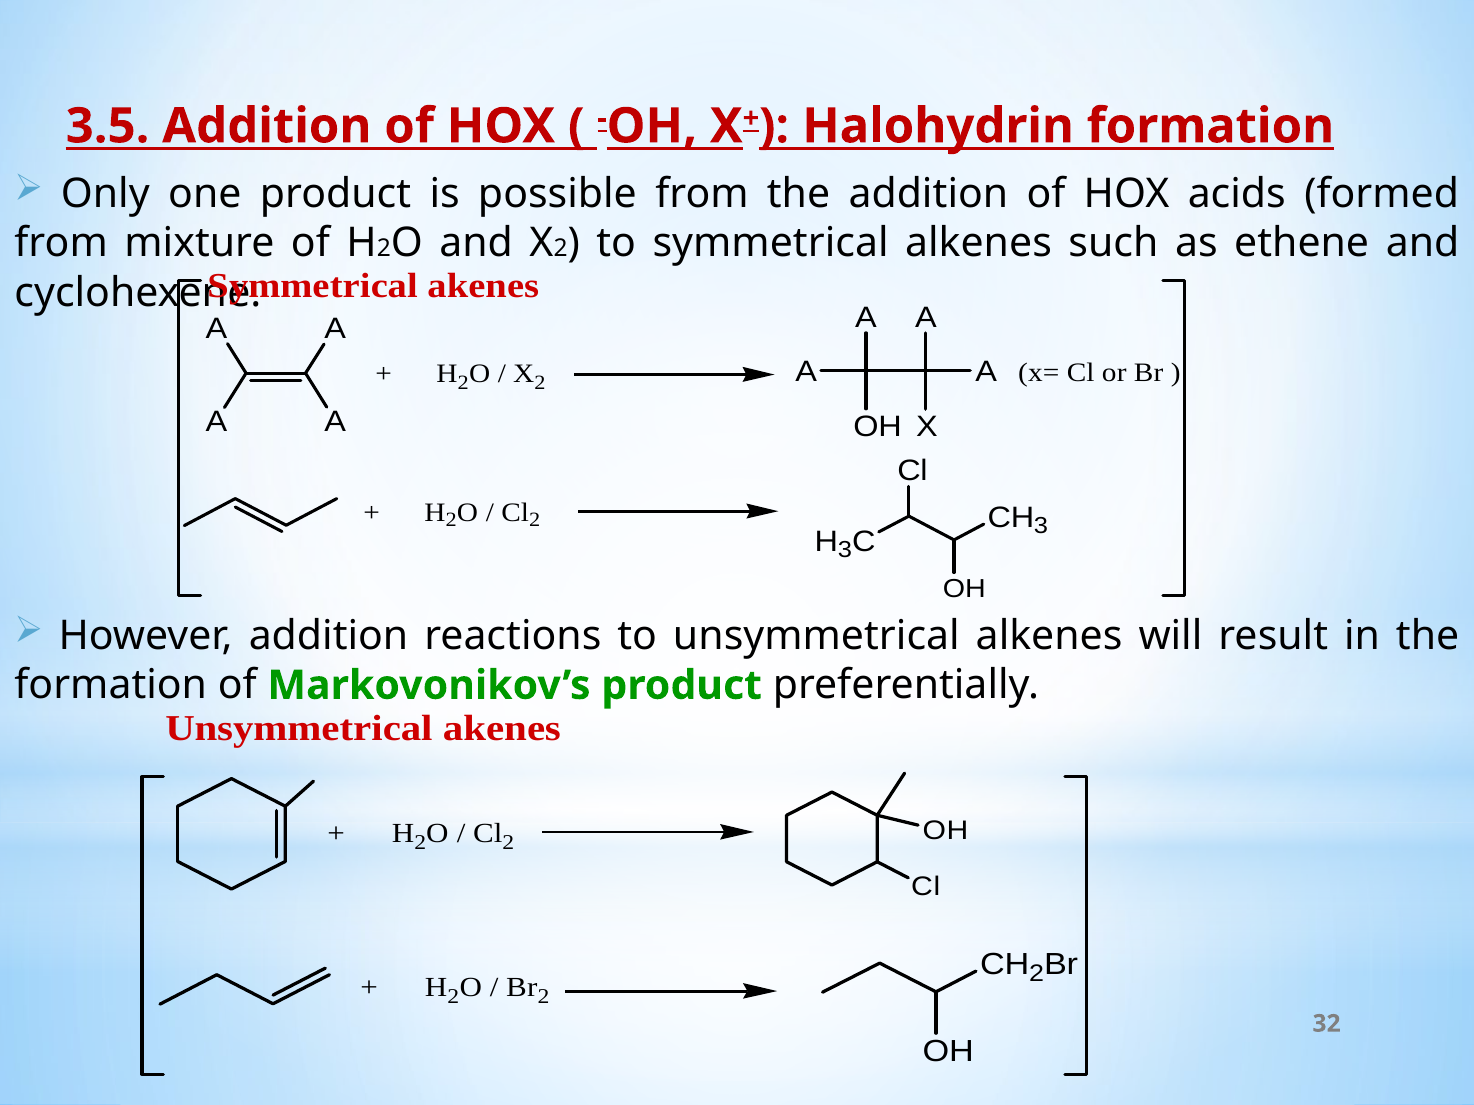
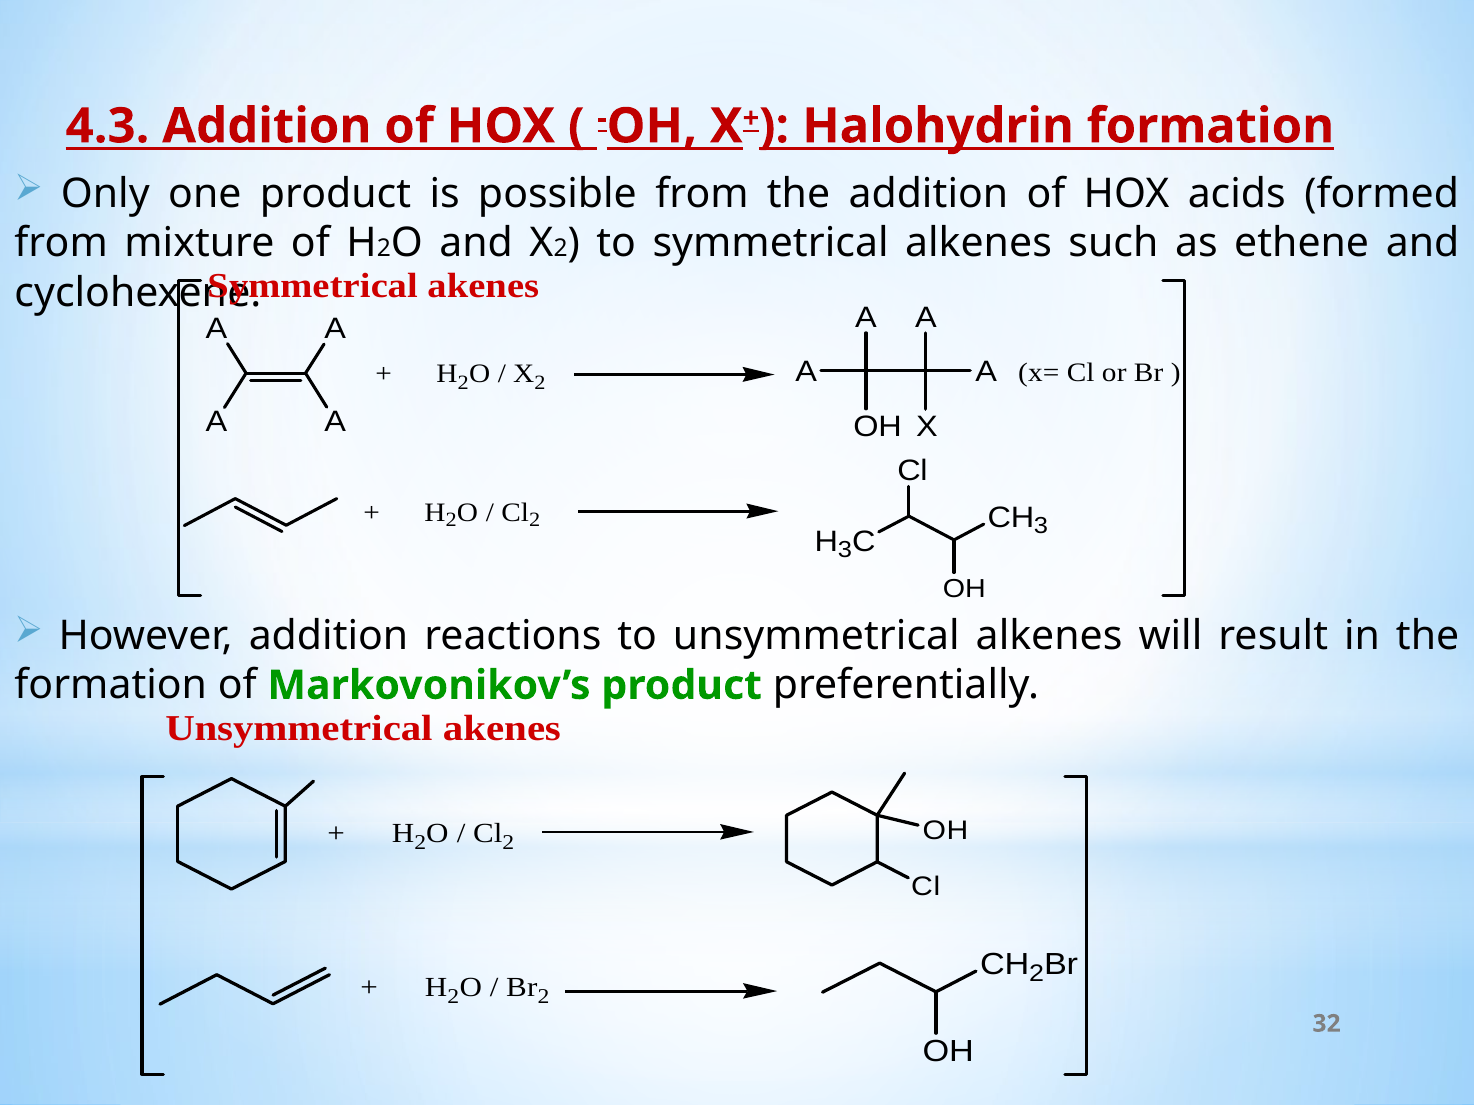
3.5: 3.5 -> 4.3 (108, 126)
